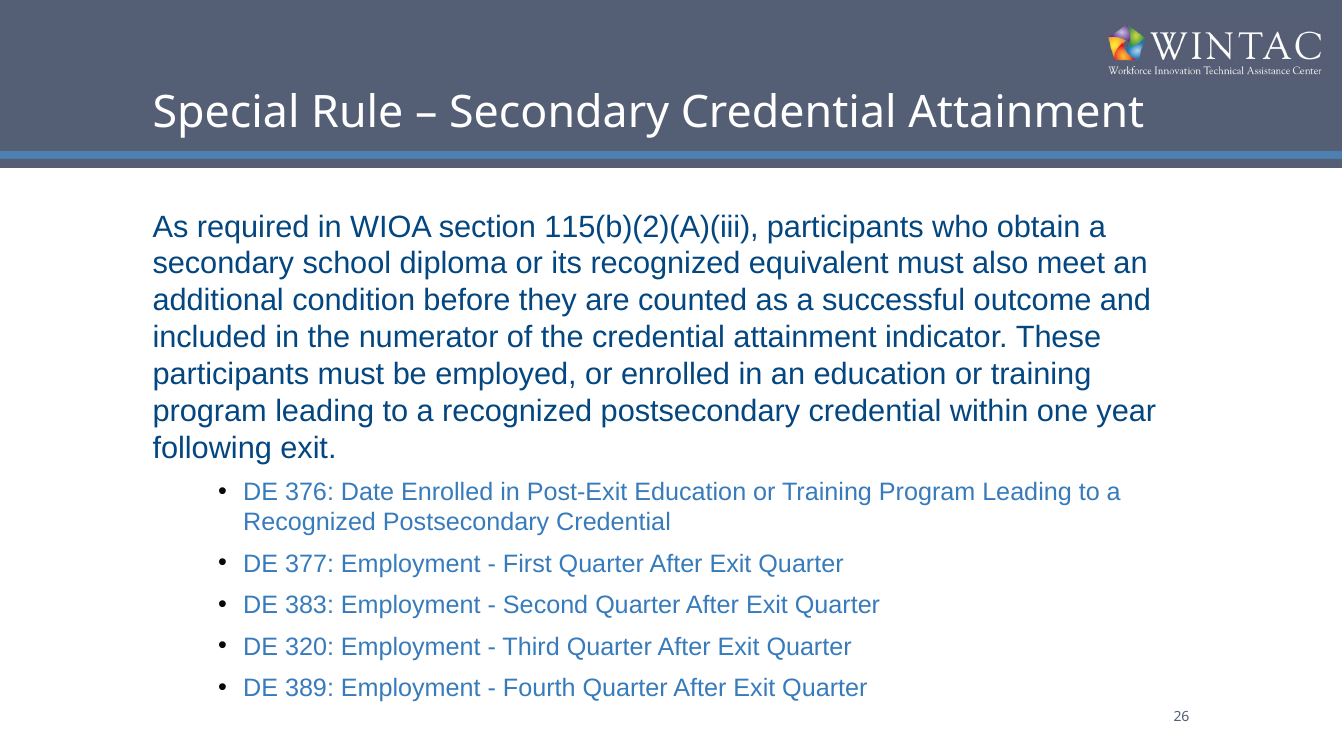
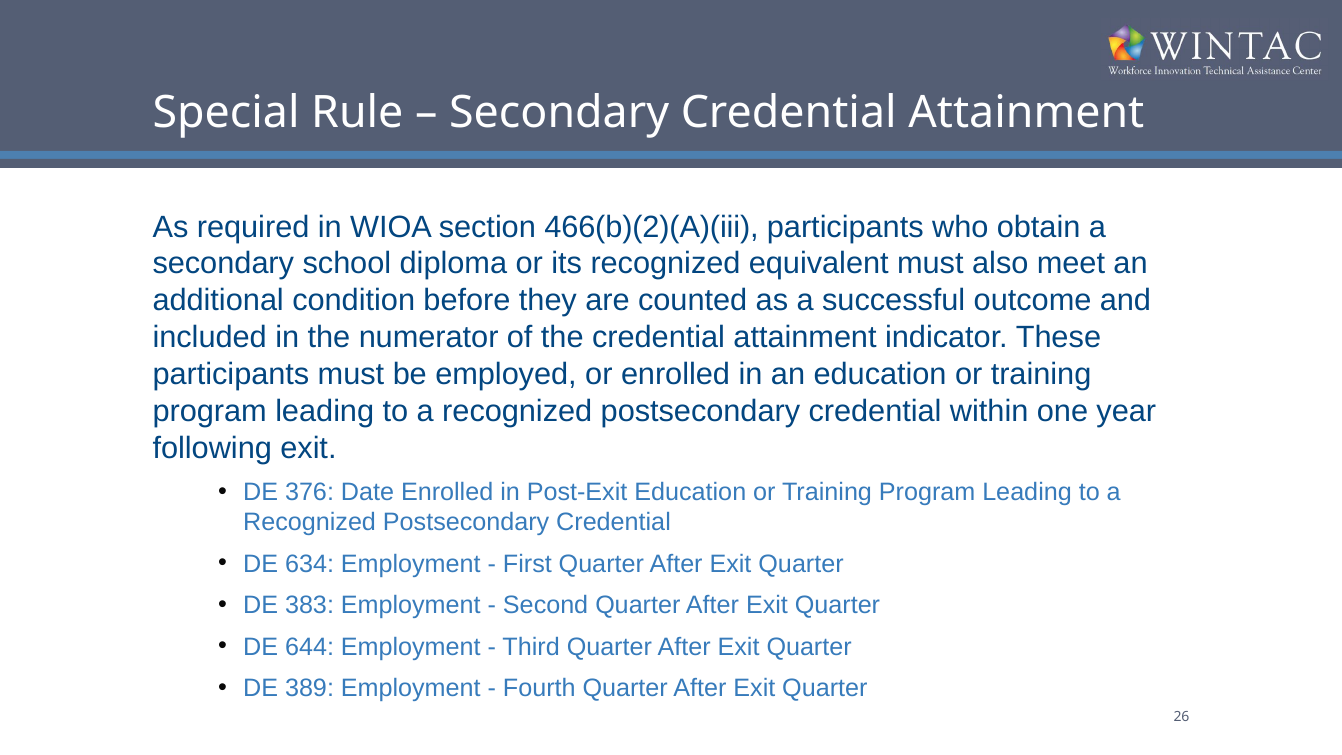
115(b)(2)(A)(iii: 115(b)(2)(A)(iii -> 466(b)(2)(A)(iii (652, 227)
377: 377 -> 634 (310, 564)
320: 320 -> 644 (310, 647)
